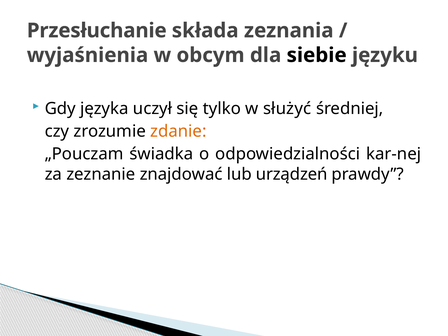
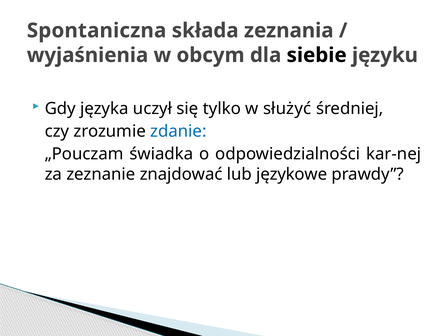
Przesłuchanie: Przesłuchanie -> Spontaniczna (97, 31)
zdanie colour: orange -> blue (178, 131)
urządzeń: urządzeń -> językowe (292, 174)
